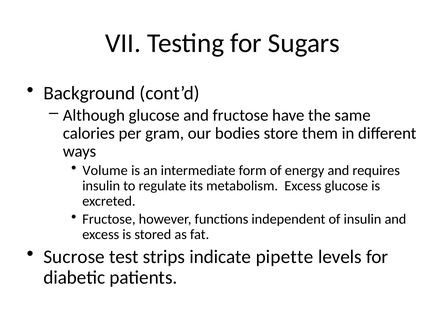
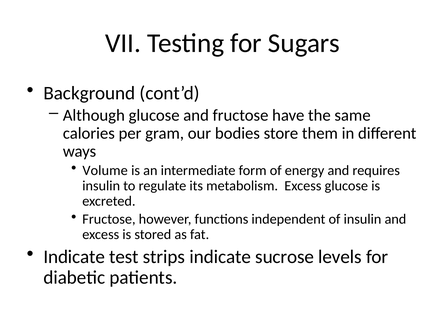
Sucrose: Sucrose -> Indicate (74, 257)
pipette: pipette -> sucrose (285, 257)
